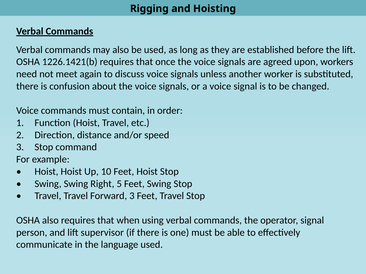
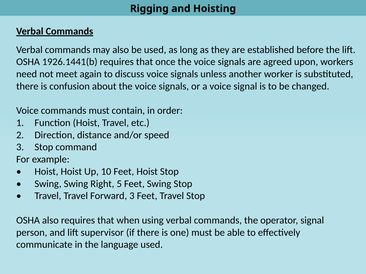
1226.1421(b: 1226.1421(b -> 1926.1441(b (70, 62)
